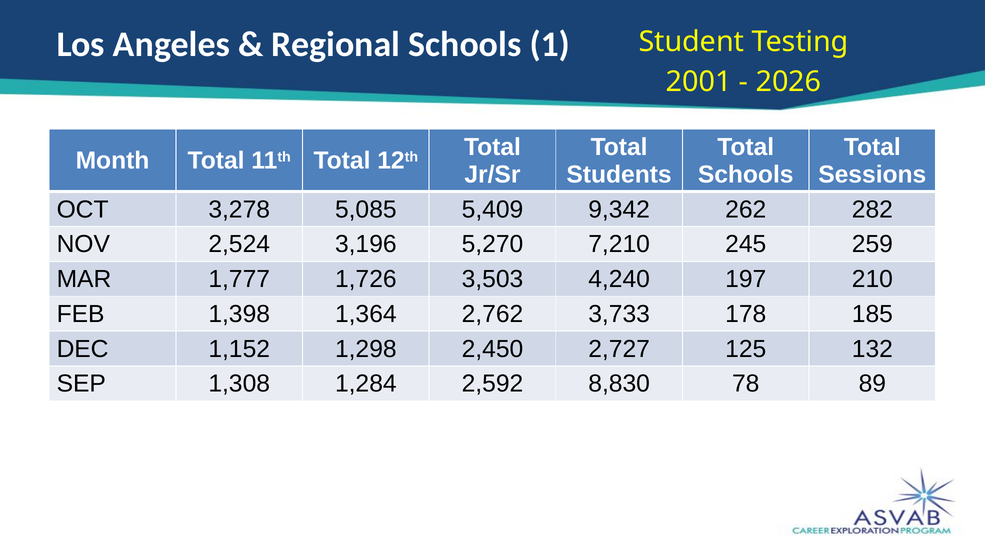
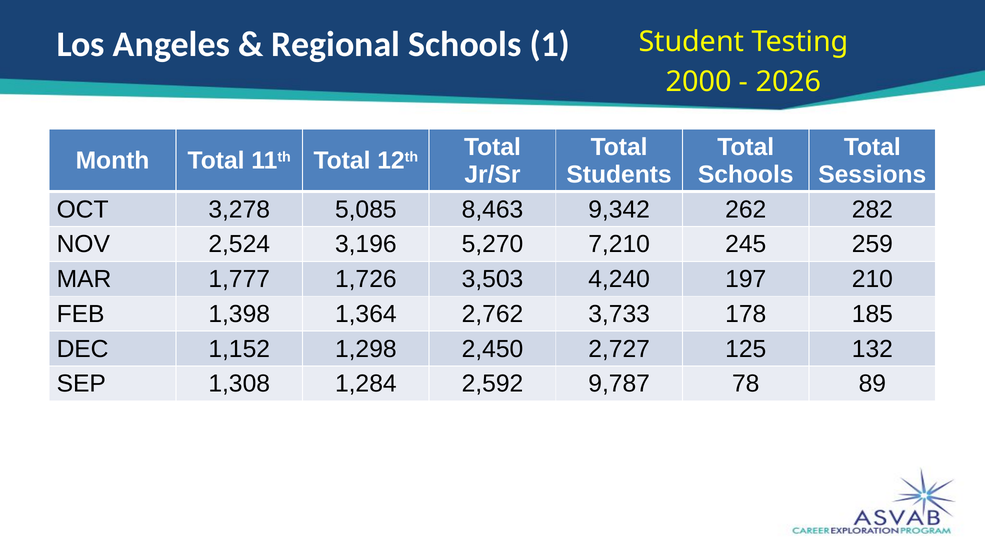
2001: 2001 -> 2000 (699, 82)
5,409: 5,409 -> 8,463 (492, 209)
8,830: 8,830 -> 9,787 (619, 384)
